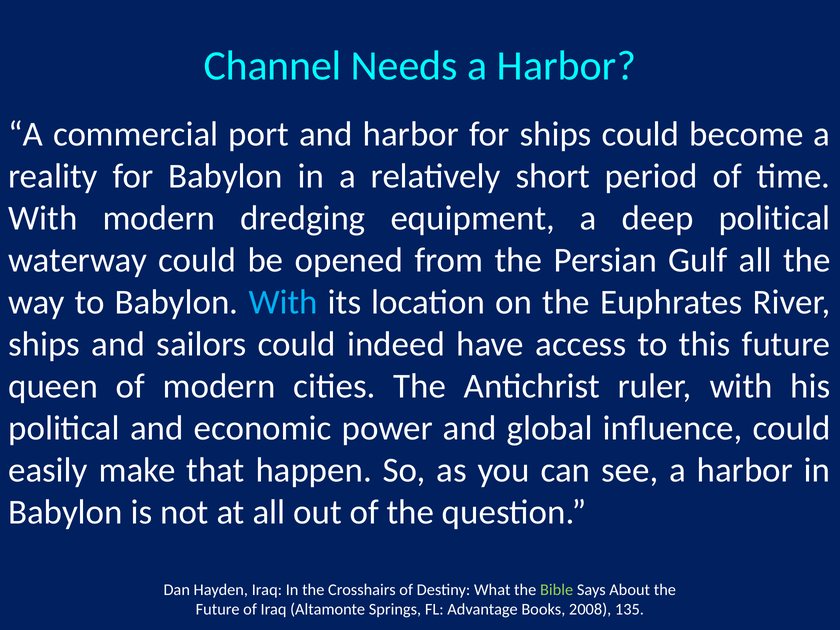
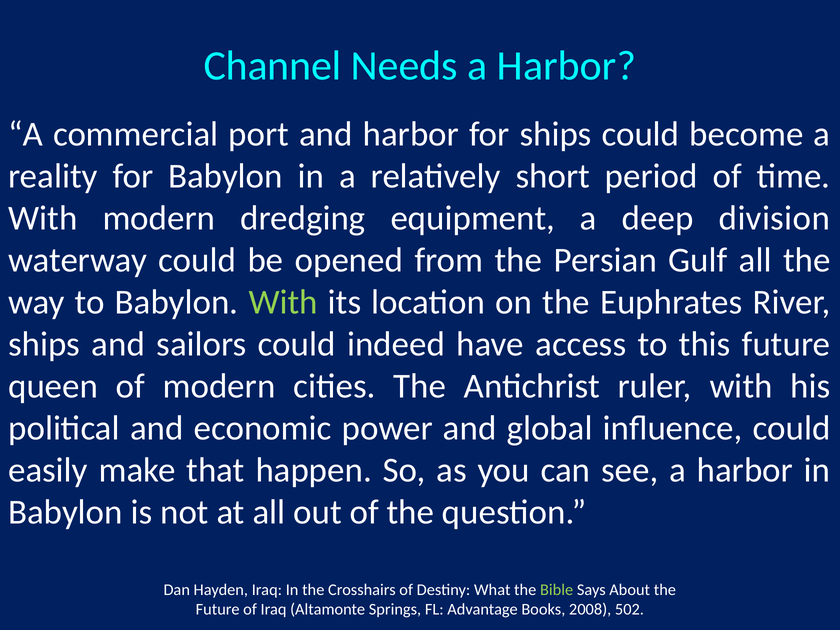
deep political: political -> division (774, 218)
With colour: light blue -> light green (283, 302)
135: 135 -> 502 (629, 610)
